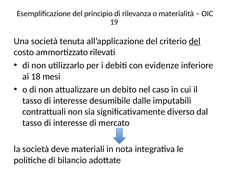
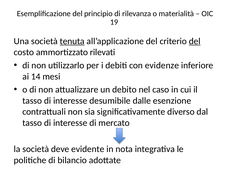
tenuta underline: none -> present (72, 41)
18: 18 -> 14 (36, 77)
imputabili: imputabili -> esenzione (172, 101)
materiali: materiali -> evidente (88, 150)
